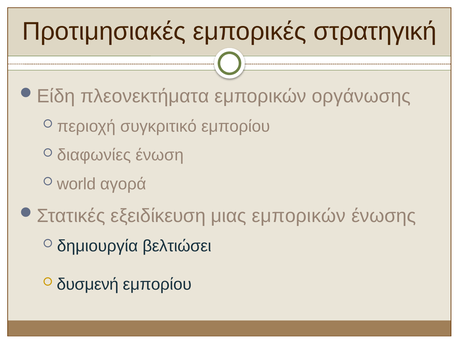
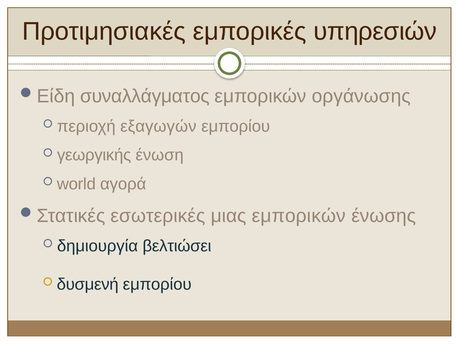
στρατηγική: στρατηγική -> υπηρεσιών (375, 31)
πλεονεκτήματα: πλεονεκτήματα -> συναλλάγματος (145, 96)
συγκριτικό: συγκριτικό -> εξαγωγών (158, 126)
διαφωνίες: διαφωνίες -> γεωργικής (94, 155)
εξειδίκευση: εξειδίκευση -> εσωτερικές (158, 216)
